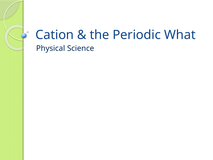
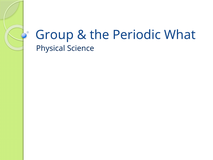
Cation: Cation -> Group (55, 35)
